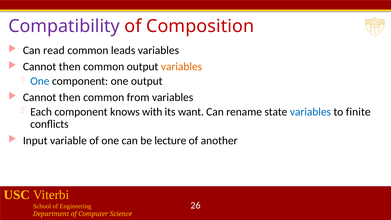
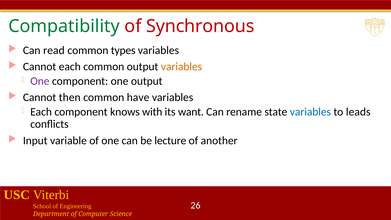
Compatibility colour: purple -> green (64, 26)
Composition: Composition -> Synchronous (200, 26)
leads: leads -> types (123, 50)
then: then -> each (70, 67)
One colour: blue -> purple (40, 81)
from: from -> have (138, 97)
finite: finite -> leads (358, 112)
